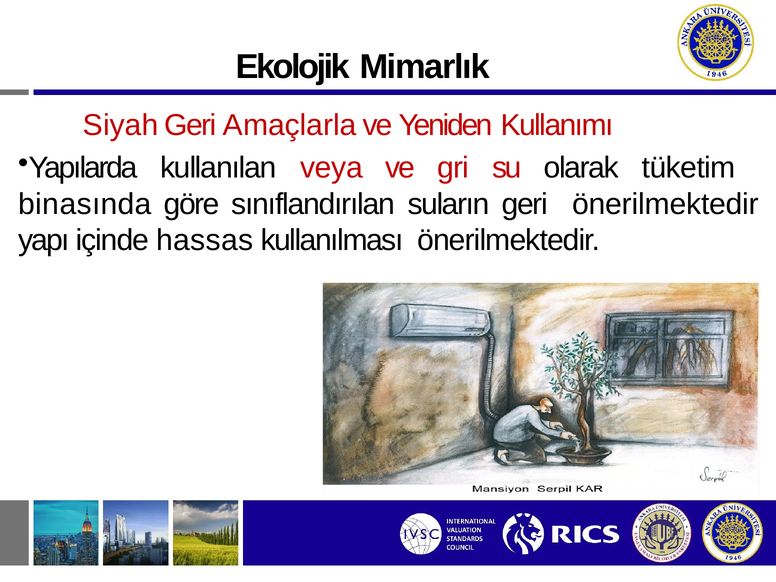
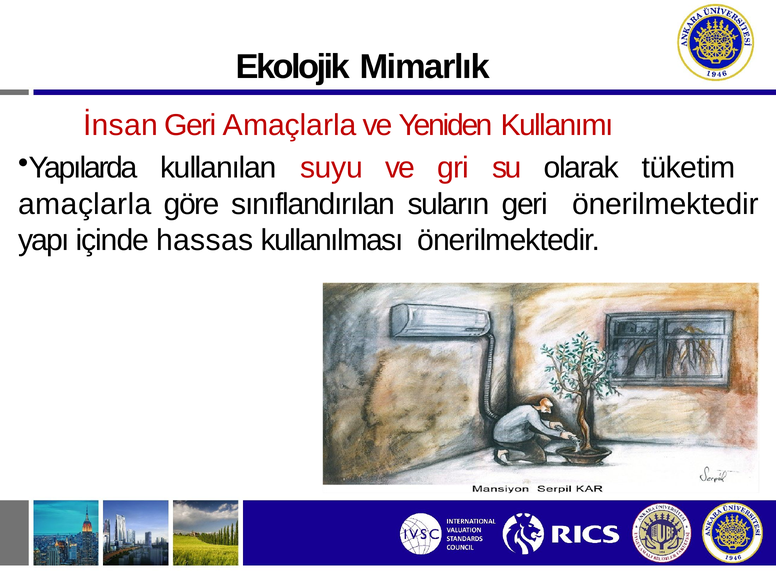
Siyah: Siyah -> İnsan (121, 125)
veya: veya -> suyu (331, 168)
binasında: binasında -> amaçlarla (85, 204)
